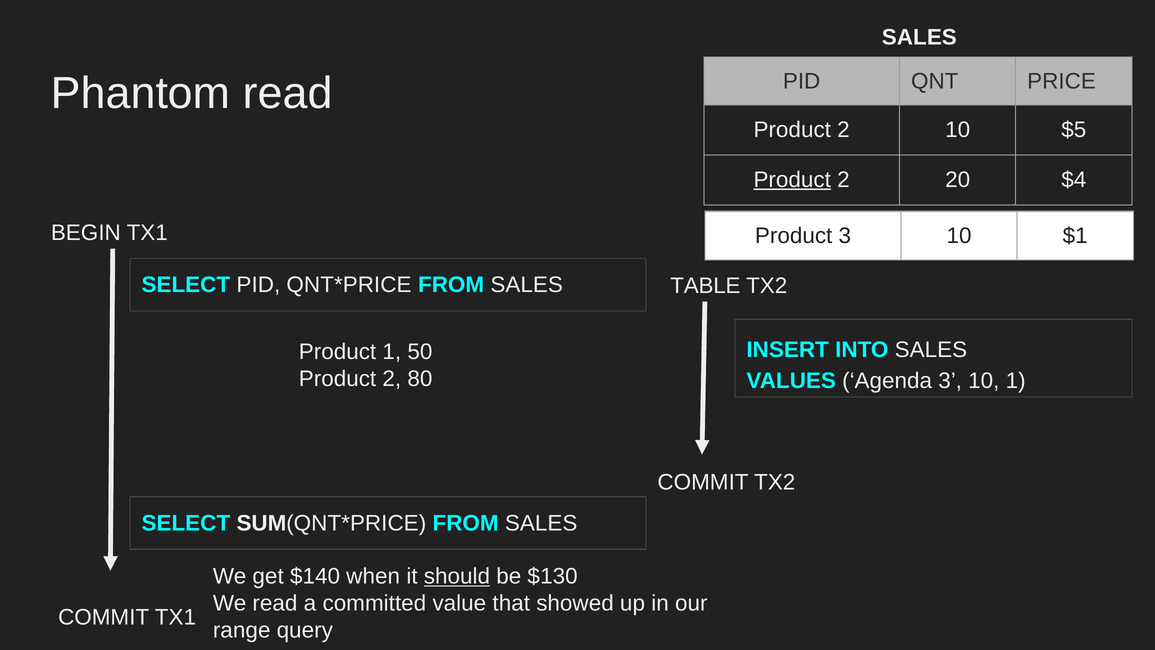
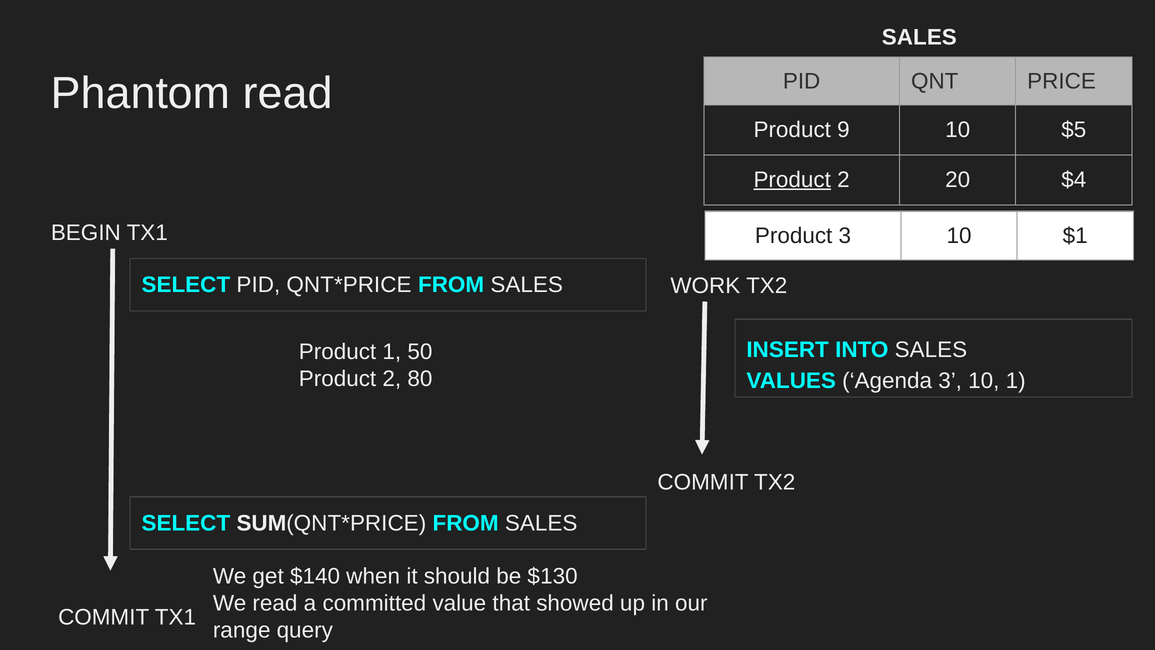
2: 2 -> 9 (843, 130)
TABLE: TABLE -> WORK (705, 286)
should underline: present -> none (457, 576)
